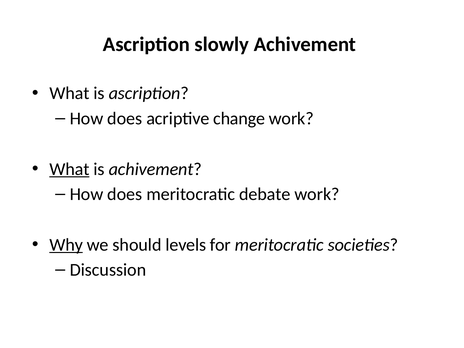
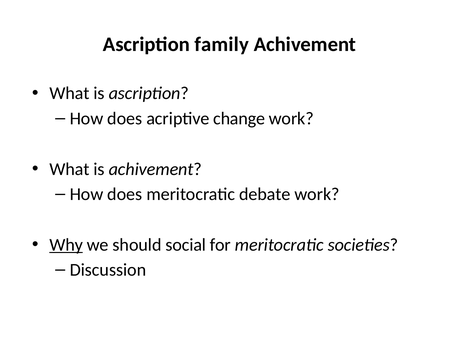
slowly: slowly -> family (222, 44)
What underline: present -> none (69, 169)
levels: levels -> social (186, 245)
